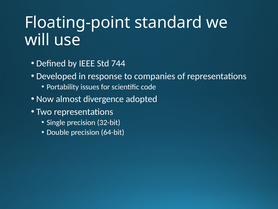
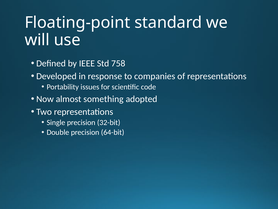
744: 744 -> 758 (118, 63)
divergence: divergence -> something (103, 99)
